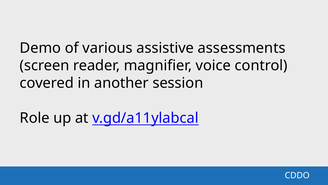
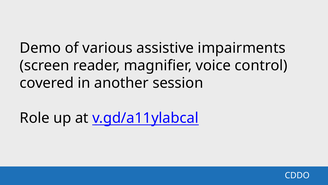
assessments: assessments -> impairments (242, 48)
